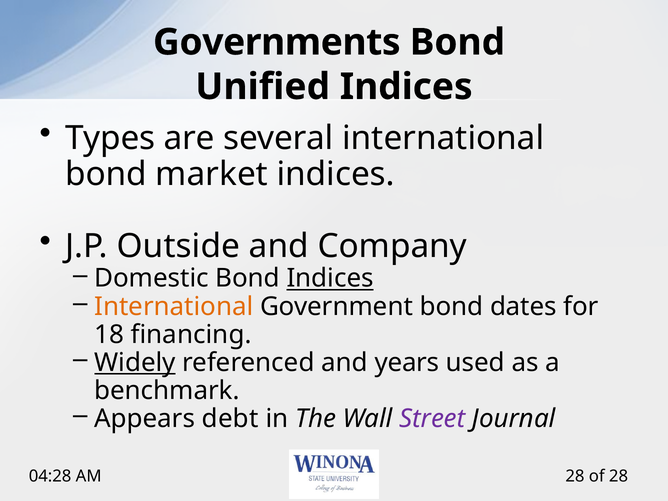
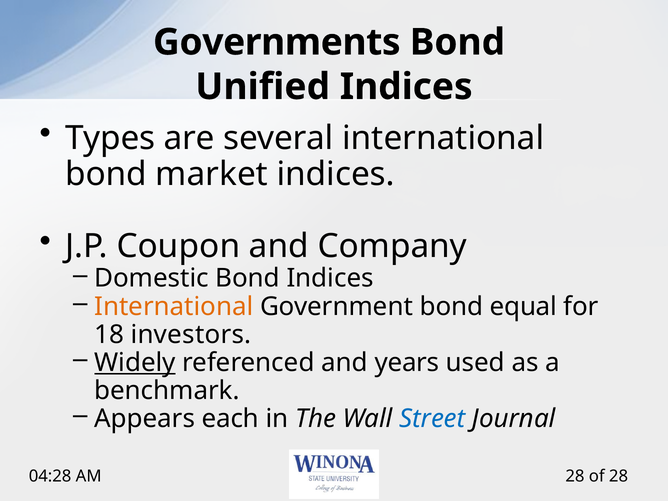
Outside: Outside -> Coupon (178, 246)
Indices underline: present -> none (330, 278)
dates: dates -> equal (523, 306)
financing: financing -> investors (191, 334)
debt: debt -> each (230, 419)
Street colour: purple -> blue (432, 419)
